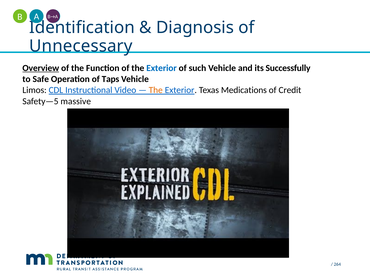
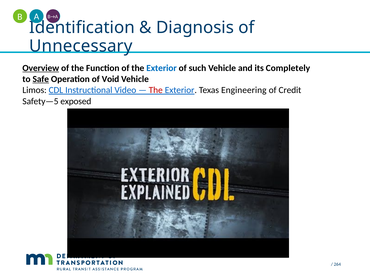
Successfully: Successfully -> Completely (288, 68)
Safe underline: none -> present (41, 79)
Taps: Taps -> Void (110, 79)
The colour: orange -> red (156, 90)
Medications: Medications -> Engineering (244, 90)
massive: massive -> exposed (76, 102)
